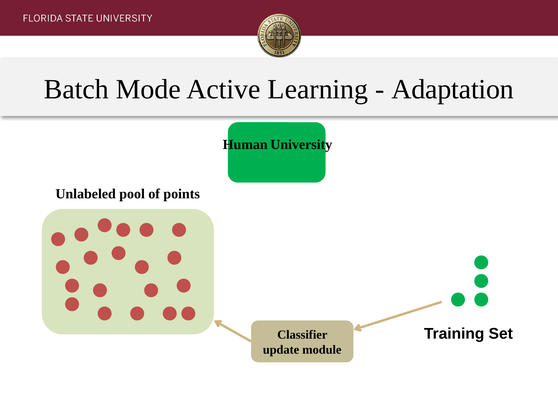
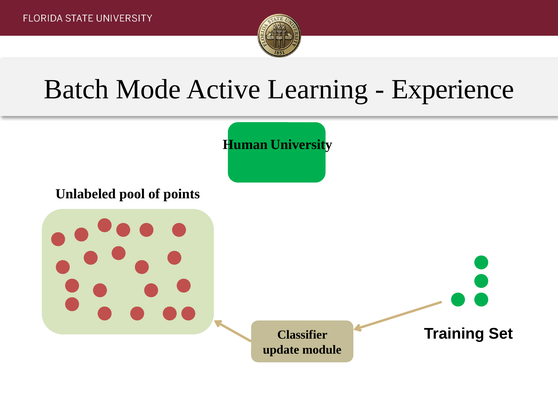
Adaptation: Adaptation -> Experience (453, 89)
